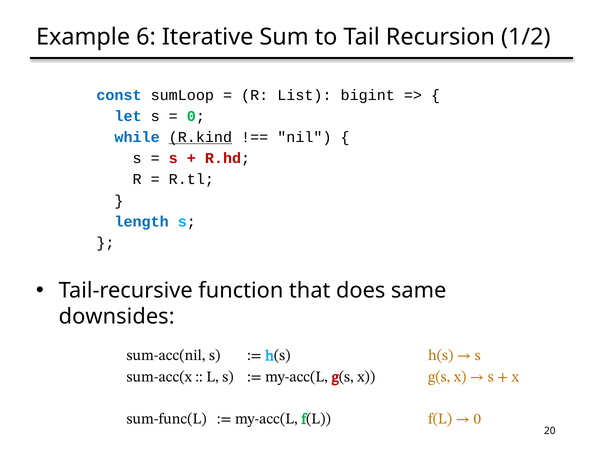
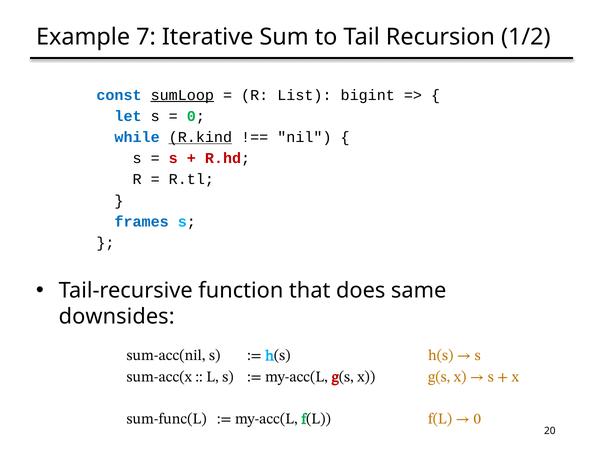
6: 6 -> 7 (146, 37)
sumLoop underline: none -> present (182, 95)
length: length -> frames (142, 222)
